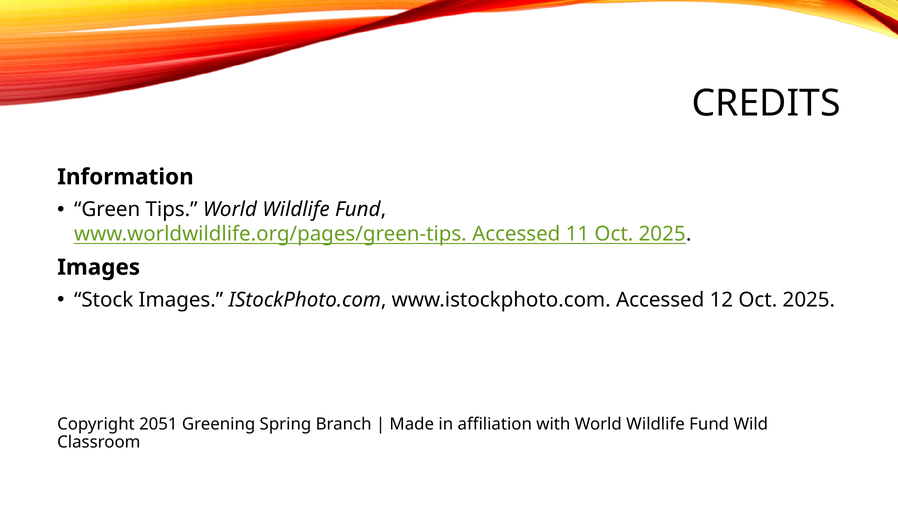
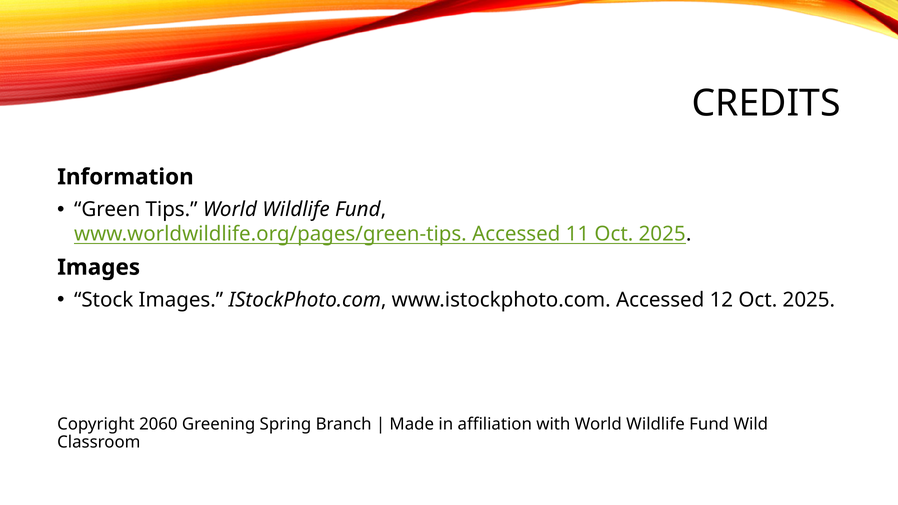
2051: 2051 -> 2060 (158, 424)
